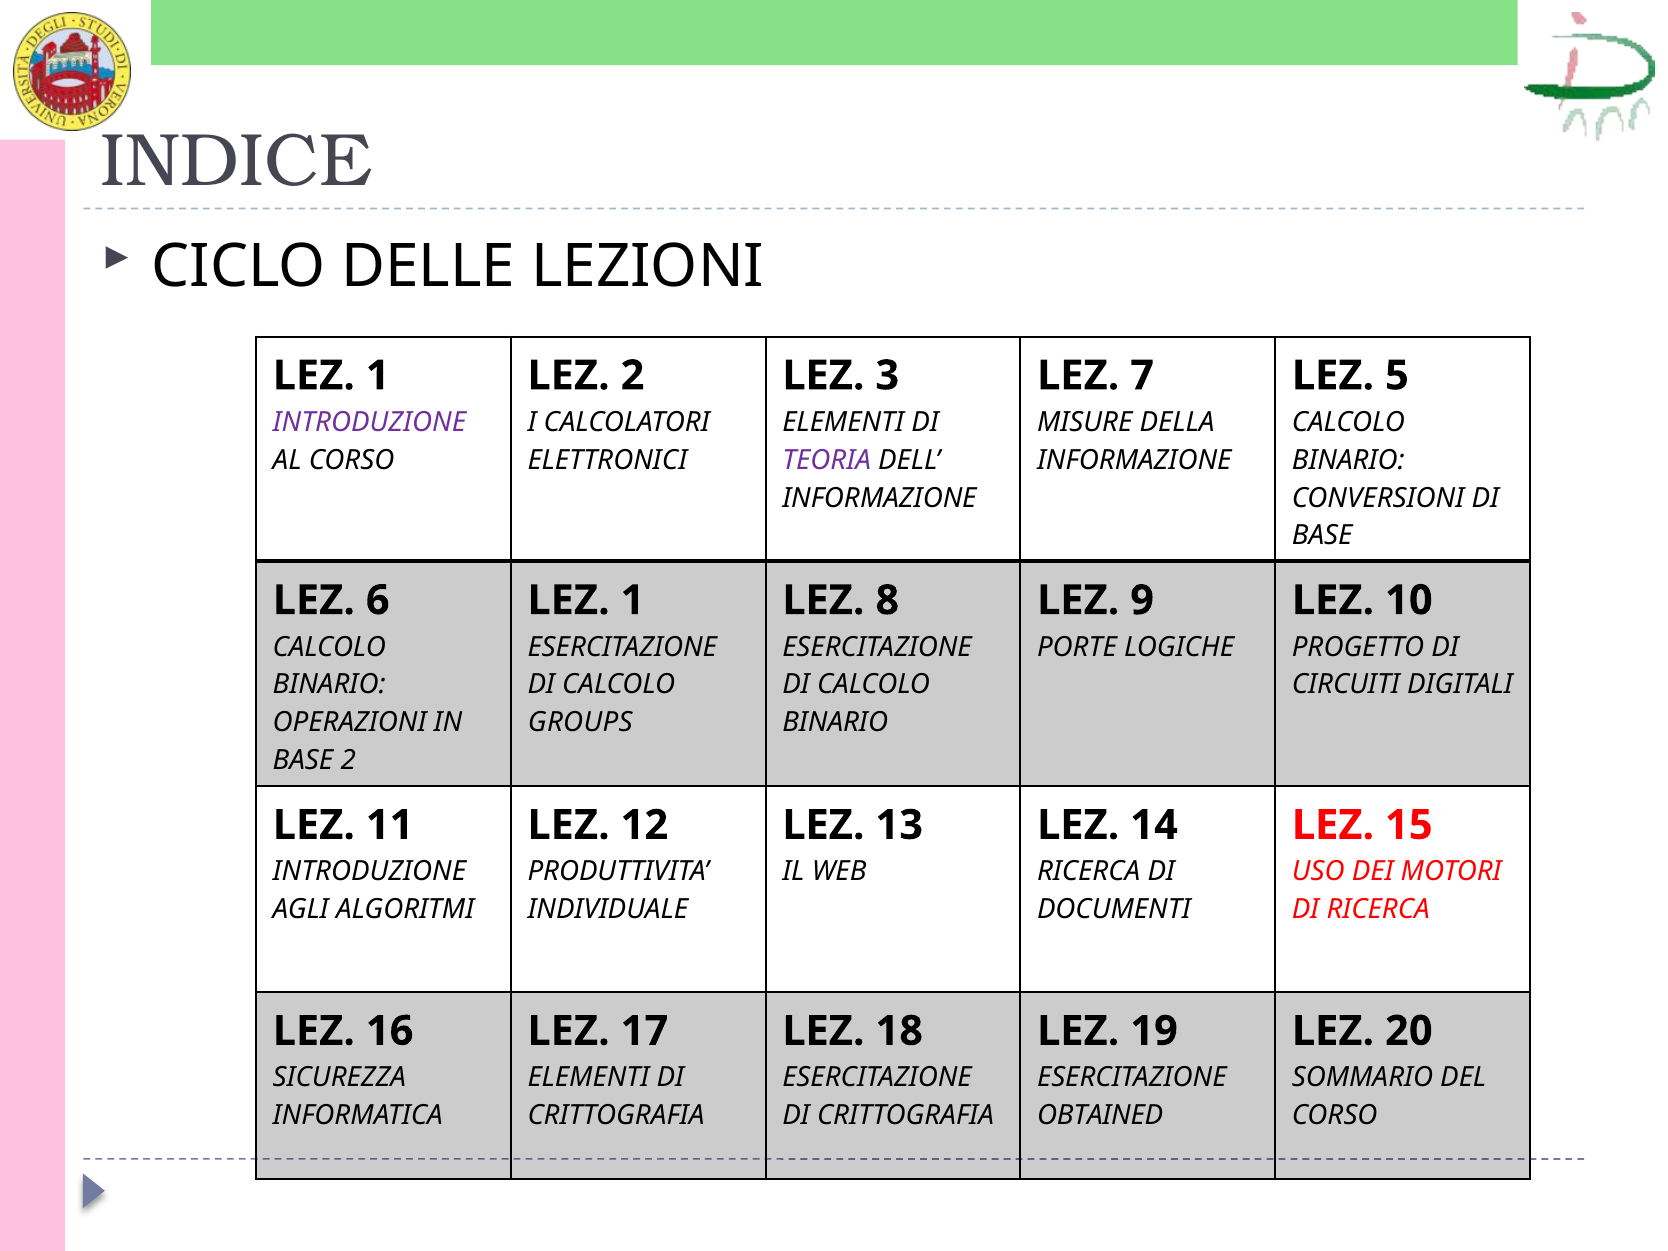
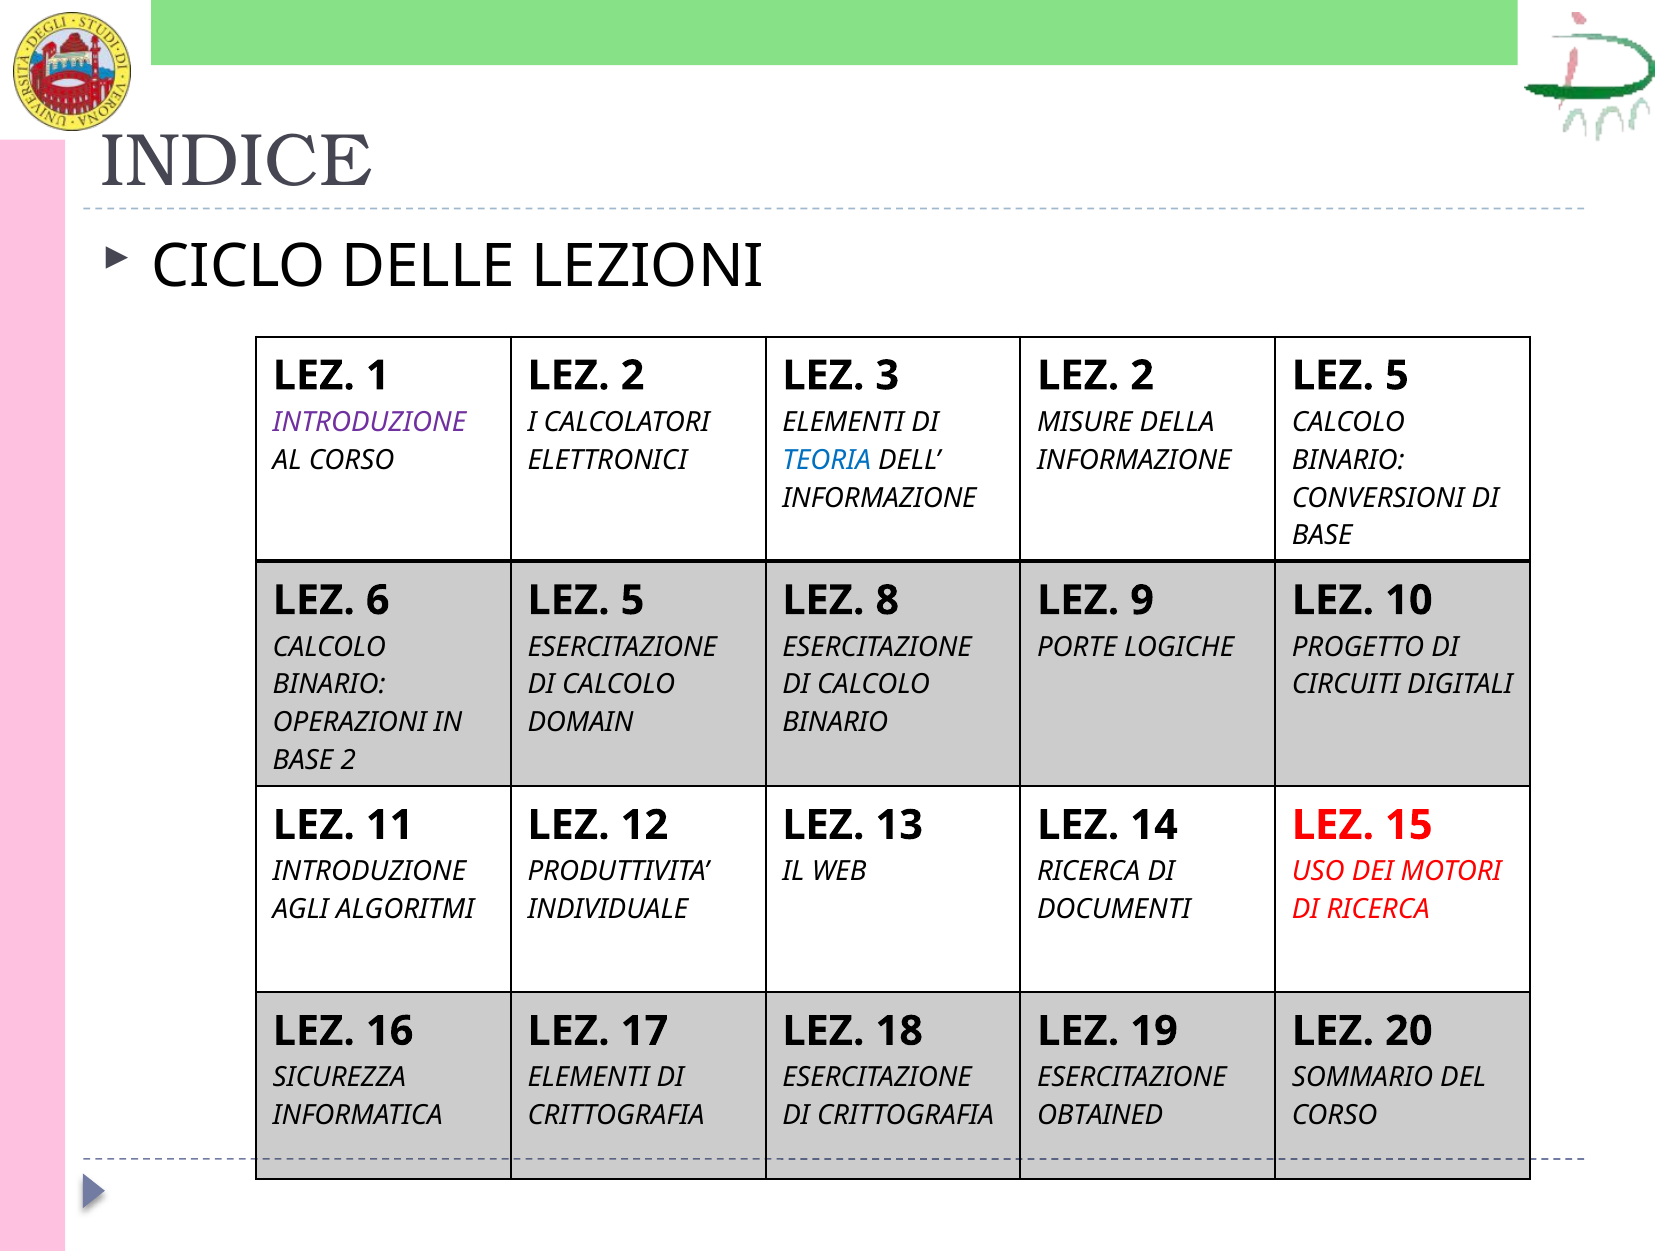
7: 7 -> 2 (1142, 376)
TEORIA colour: purple -> blue (827, 460)
1: 1 -> 5 (633, 600)
GROUPS: GROUPS -> DOMAIN (580, 723)
